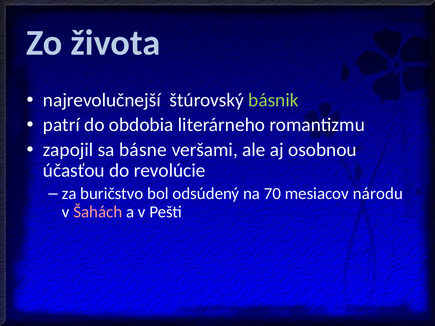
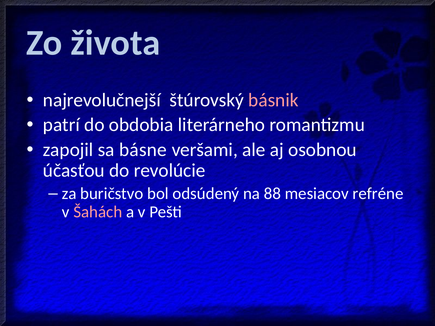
básnik colour: light green -> pink (274, 100)
70: 70 -> 88 (272, 194)
národu: národu -> refréne (378, 194)
